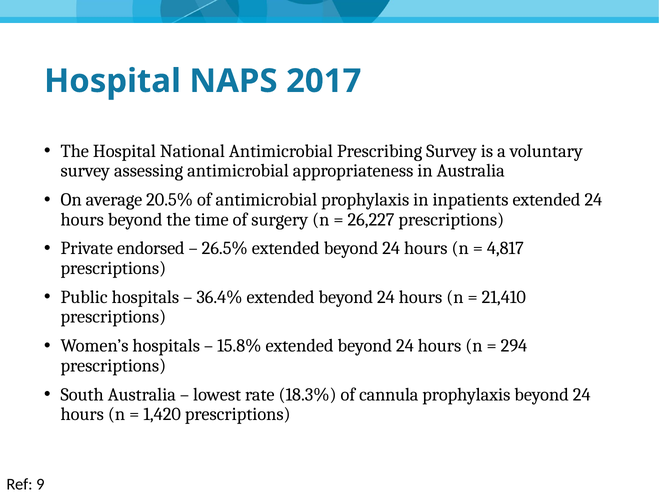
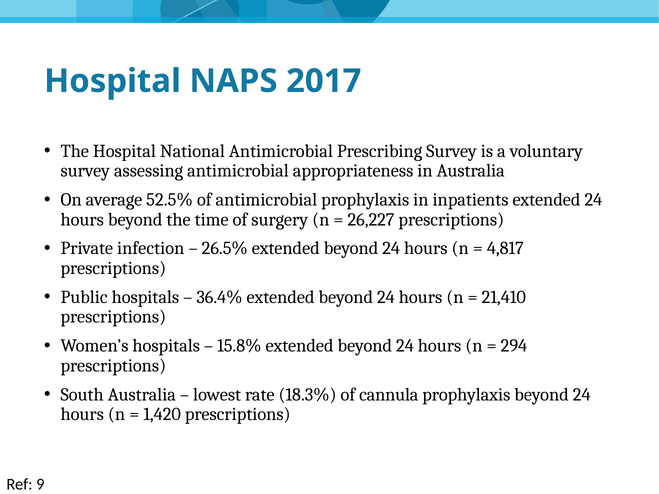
20.5%: 20.5% -> 52.5% (170, 200)
endorsed: endorsed -> infection (151, 249)
